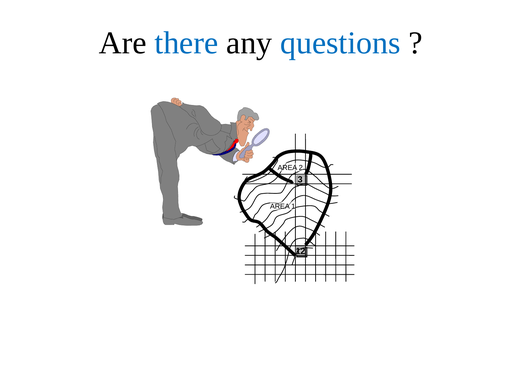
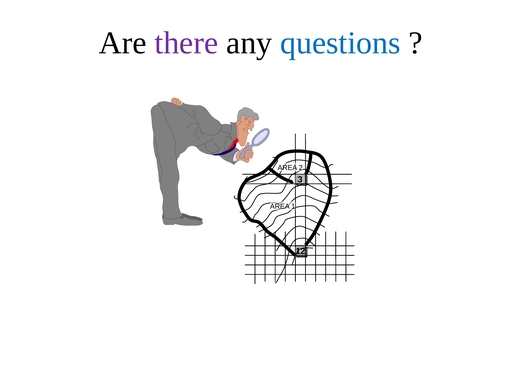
there colour: blue -> purple (186, 43)
